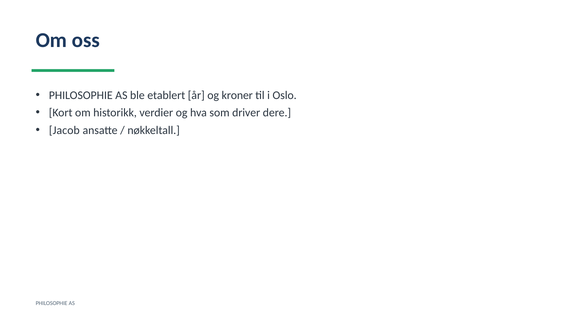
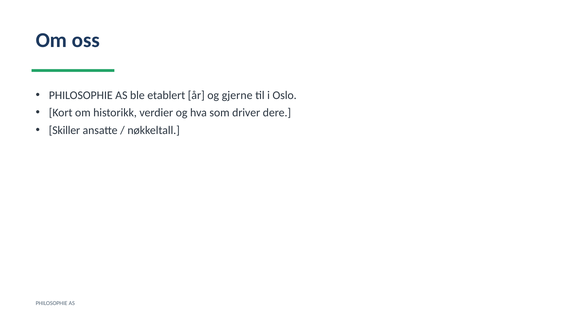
kroner: kroner -> gjerne (237, 95)
Jacob: Jacob -> Skiller (64, 130)
